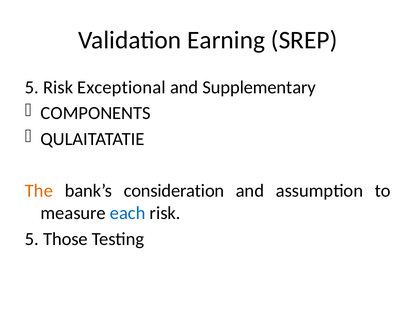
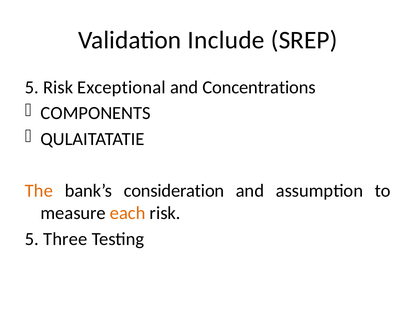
Earning: Earning -> Include (226, 40)
Supplementary: Supplementary -> Concentrations (259, 87)
each colour: blue -> orange (128, 213)
Those: Those -> Three (65, 239)
